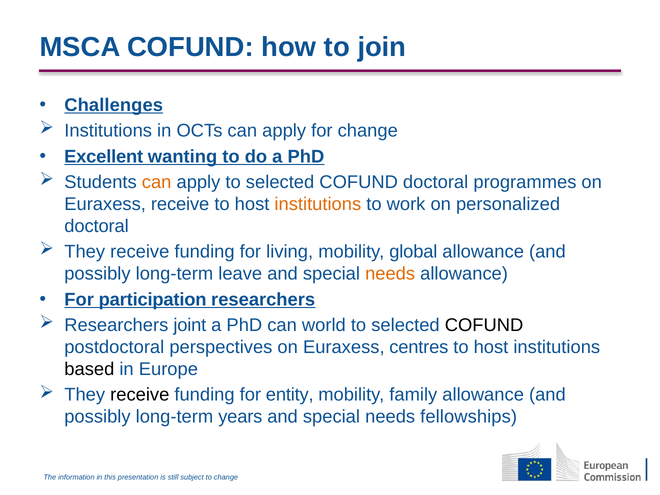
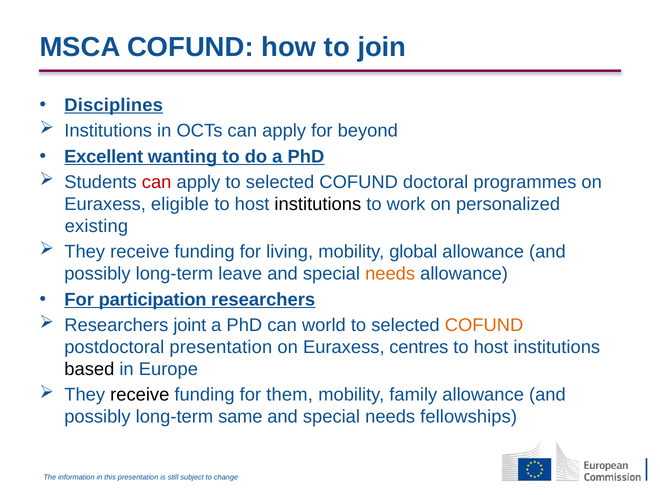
Challenges: Challenges -> Disciplines (114, 105)
for change: change -> beyond (368, 131)
can colour: orange -> red (157, 182)
Euraxess receive: receive -> eligible (180, 204)
institutions colour: orange -> black (318, 204)
doctoral: doctoral -> existing (96, 226)
COFUND colour: black -> orange (484, 325)
postdoctoral perspectives: perspectives -> presentation (221, 347)
entity: entity -> them (290, 395)
years: years -> same (240, 417)
